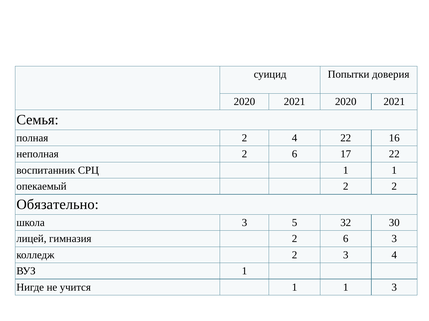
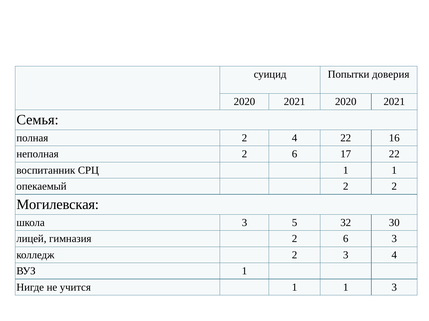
Обязательно: Обязательно -> Могилевская (58, 205)
